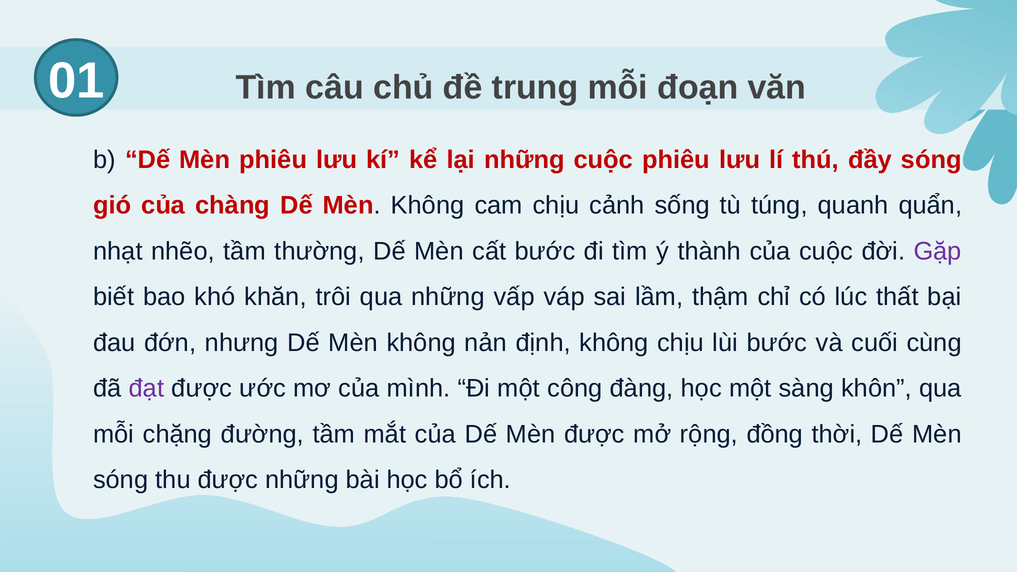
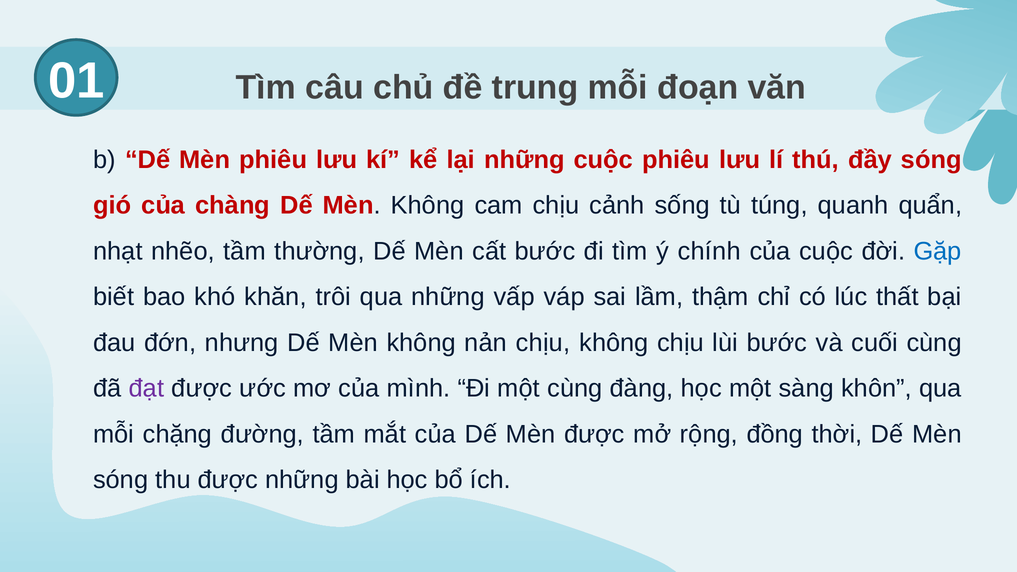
thành: thành -> chính (709, 251)
Gặp colour: purple -> blue (938, 251)
nản định: định -> chịu (543, 343)
một công: công -> cùng (575, 389)
